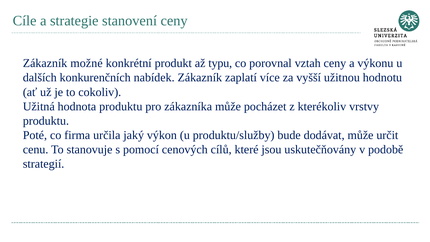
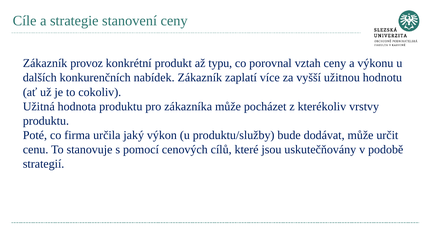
možné: možné -> provoz (87, 63)
